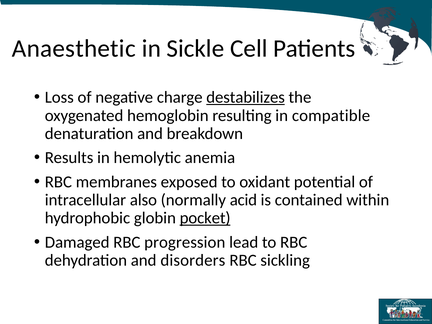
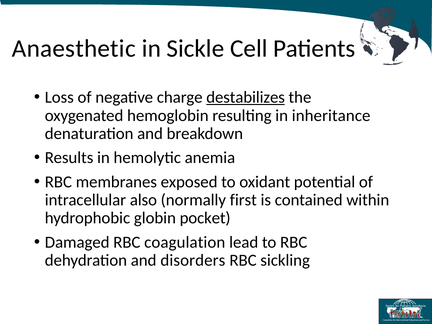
compatible: compatible -> inheritance (331, 115)
acid: acid -> first (243, 200)
pocket underline: present -> none (205, 218)
progression: progression -> coagulation (185, 242)
